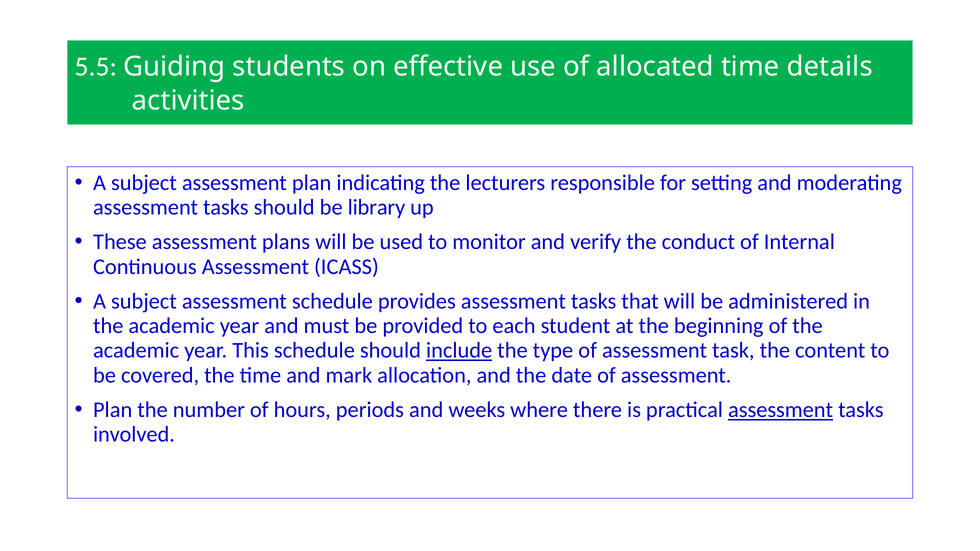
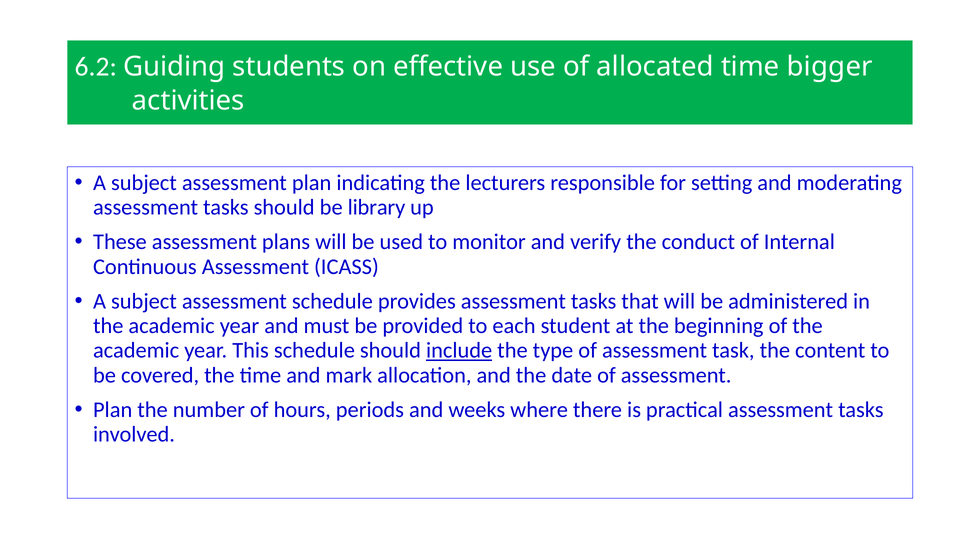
5.5: 5.5 -> 6.2 (96, 67)
details: details -> bigger (830, 67)
assessment underline: present -> none (781, 410)
